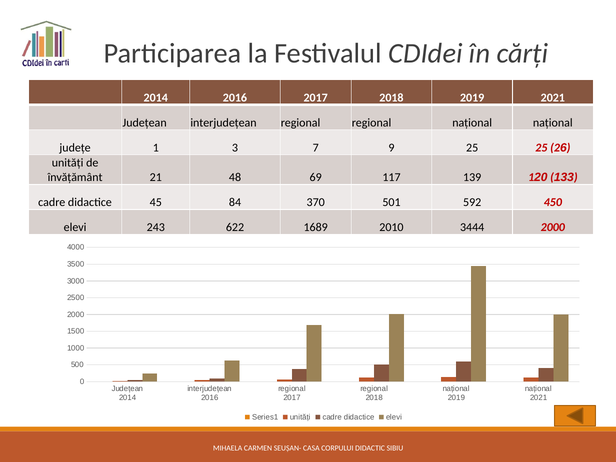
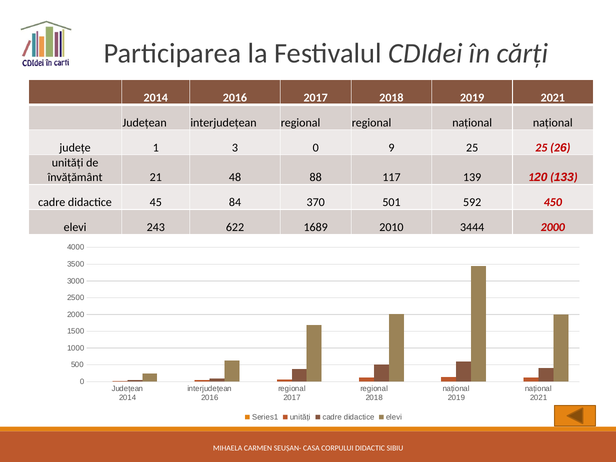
3 7: 7 -> 0 (316, 148)
69: 69 -> 88 (316, 177)
